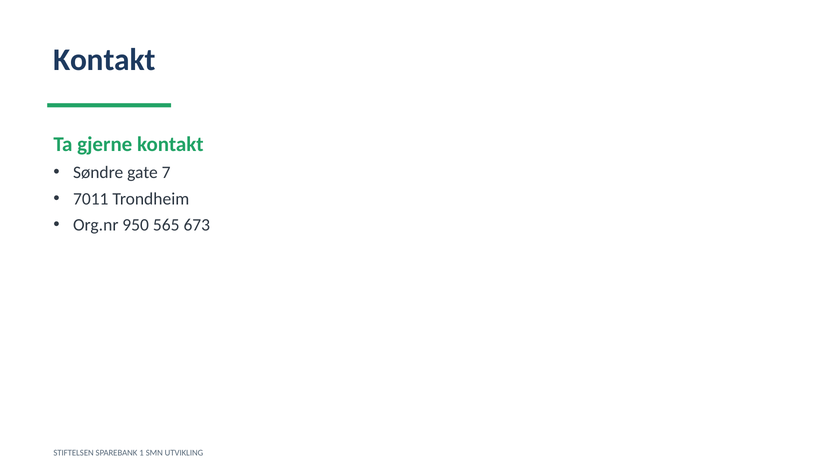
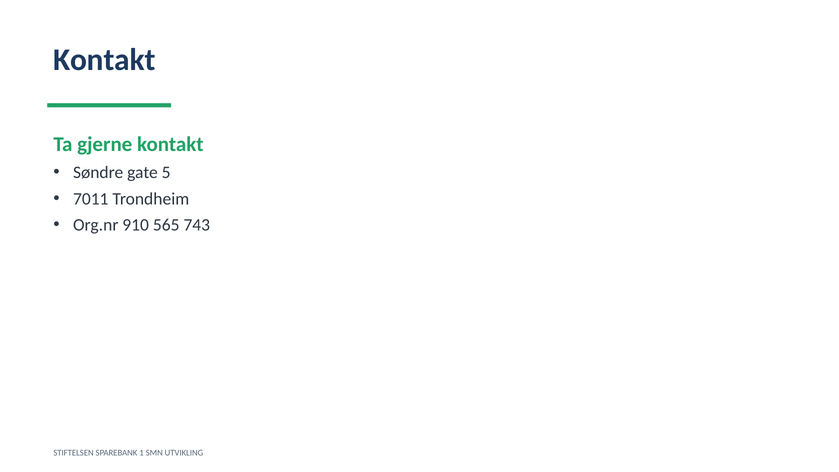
7: 7 -> 5 (166, 173)
950: 950 -> 910 (136, 225)
673: 673 -> 743 (197, 225)
